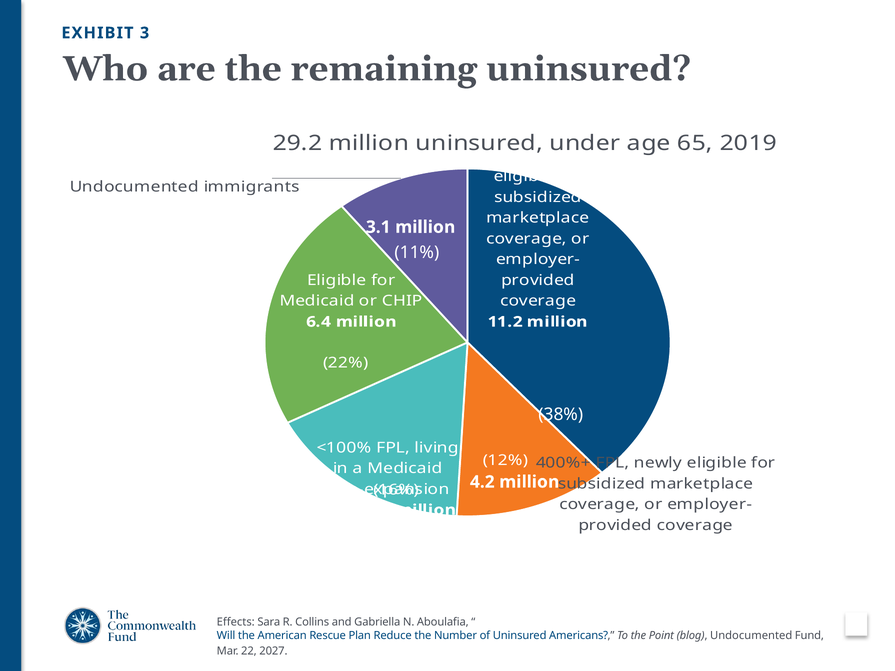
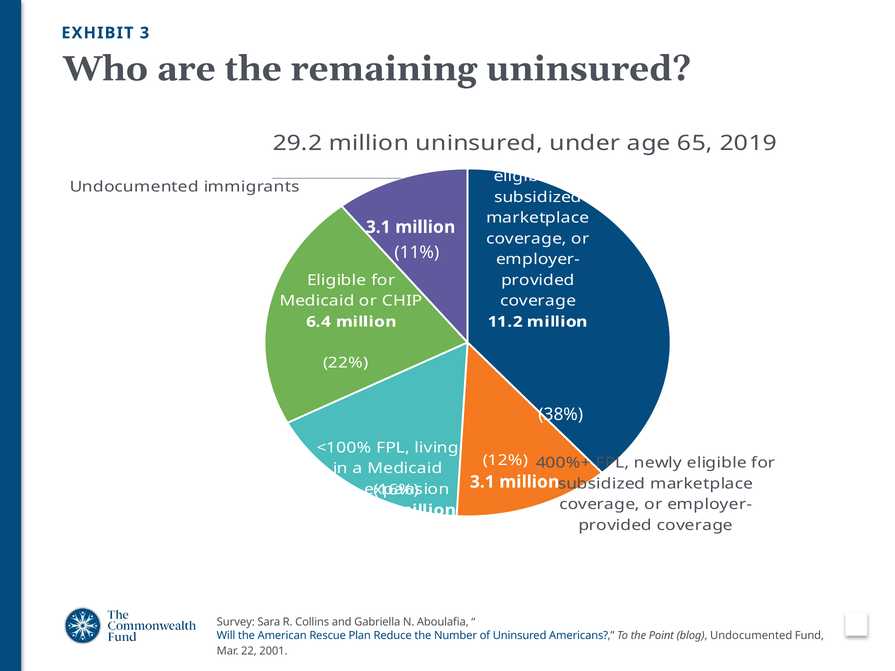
4.2: 4.2 -> 3.1 (482, 482)
Effects: Effects -> Survey (236, 623)
2027: 2027 -> 2001 (273, 651)
